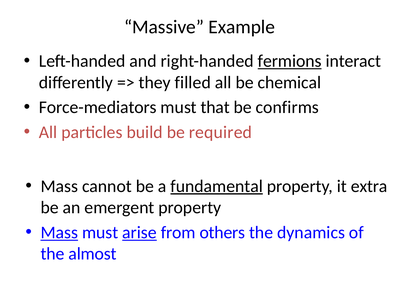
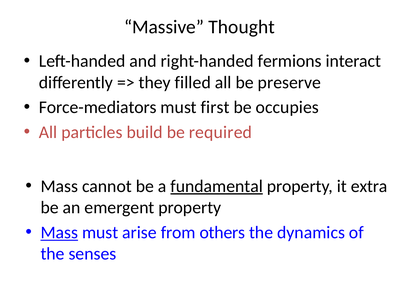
Example: Example -> Thought (242, 27)
fermions underline: present -> none (290, 61)
chemical: chemical -> preserve (289, 82)
that: that -> first (215, 107)
confirms: confirms -> occupies (287, 107)
arise underline: present -> none (139, 232)
almost: almost -> senses (92, 253)
